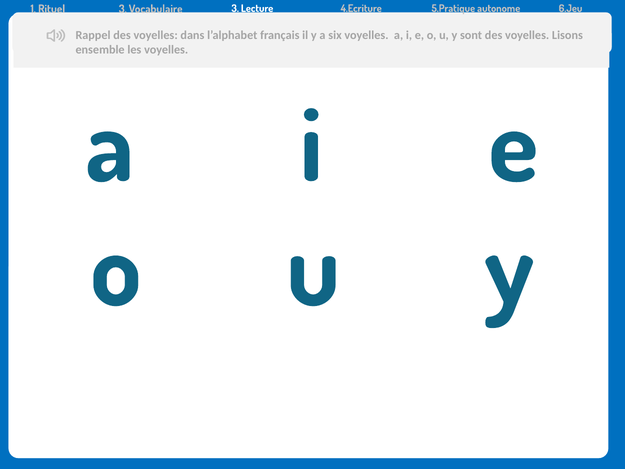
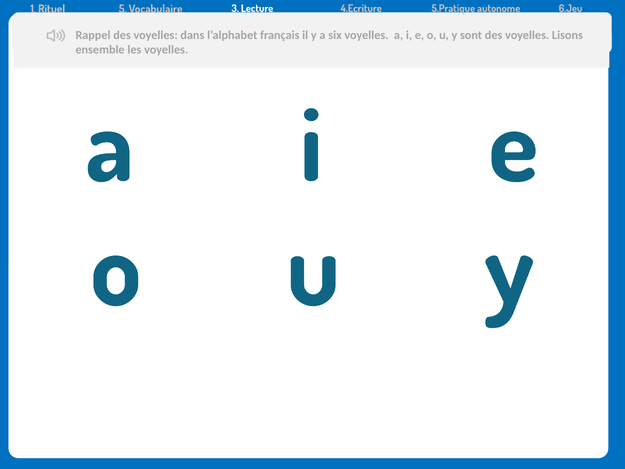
Rituel 3: 3 -> 5 (123, 9)
